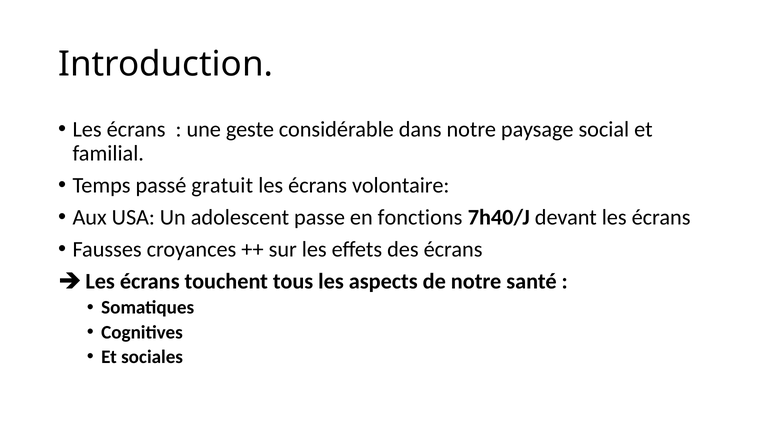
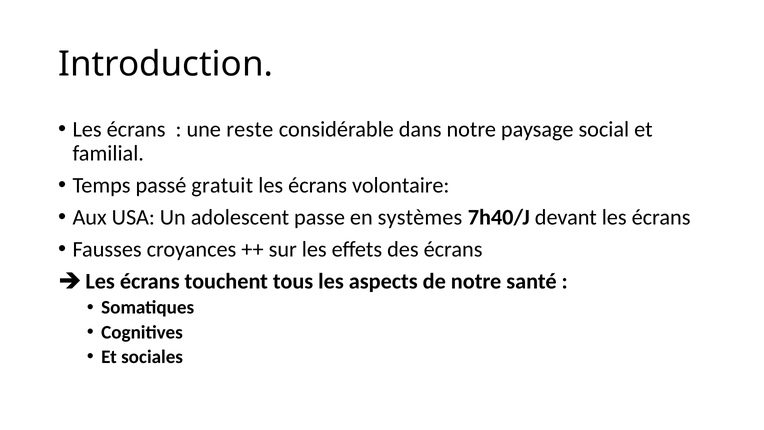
geste: geste -> reste (250, 129)
fonctions: fonctions -> systèmes (420, 217)
